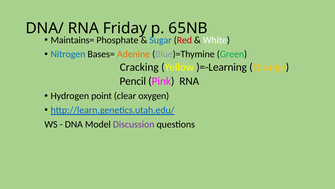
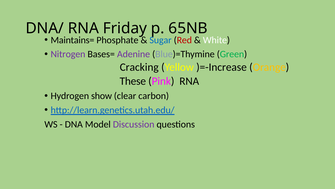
Nitrogen colour: blue -> purple (68, 54)
Adenine colour: orange -> purple (134, 54)
)=-Learning: )=-Learning -> )=-Increase (222, 67)
Pencil: Pencil -> These (133, 81)
point: point -> show (102, 96)
oxygen: oxygen -> carbon (154, 96)
